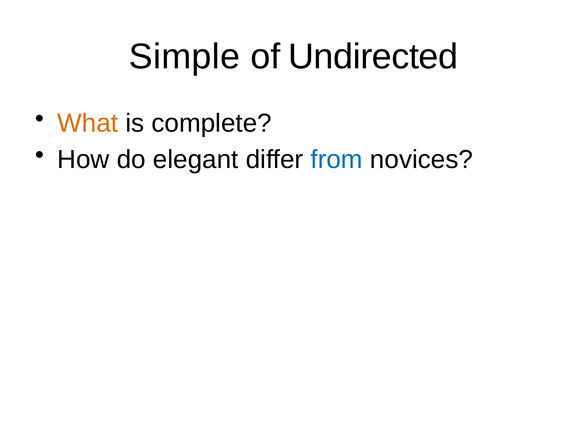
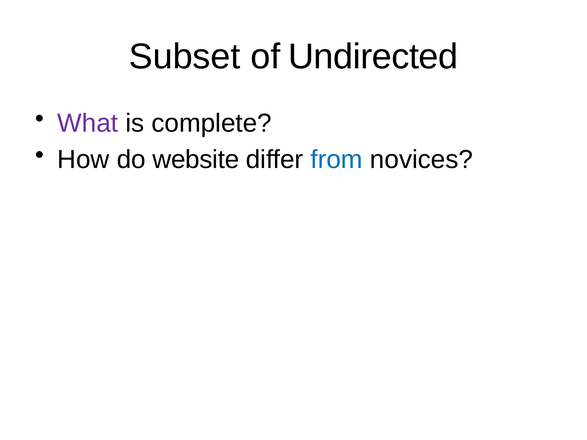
Simple: Simple -> Subset (185, 57)
What colour: orange -> purple (88, 123)
elegant: elegant -> website (196, 160)
